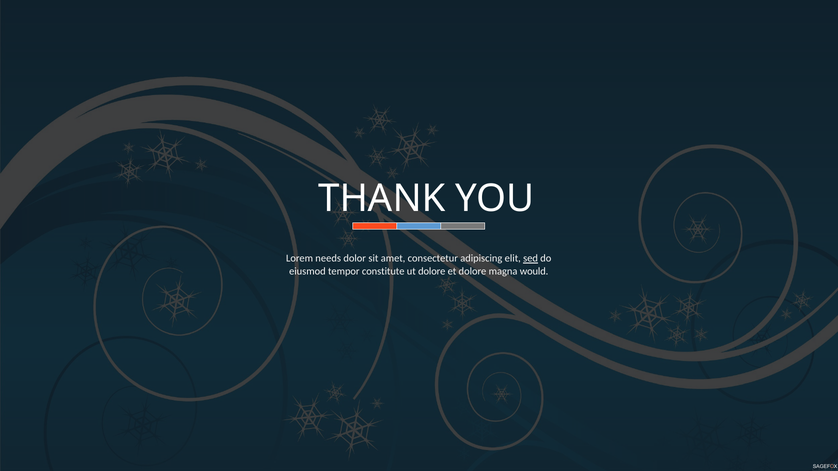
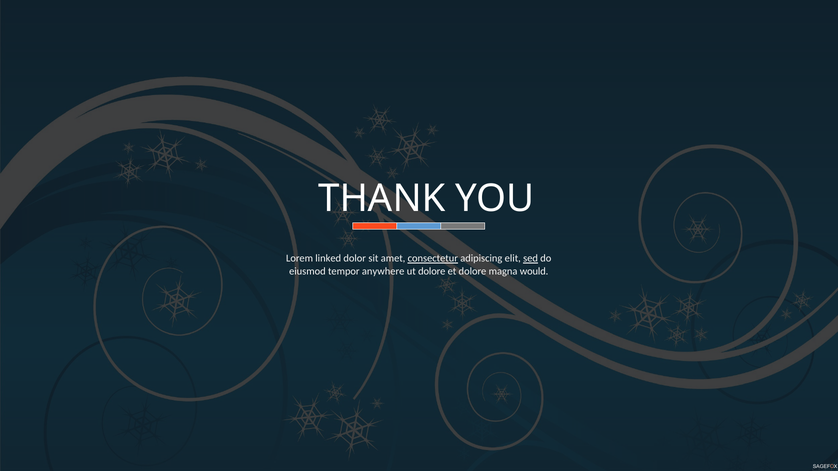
needs: needs -> linked (328, 259)
consectetur underline: none -> present (433, 259)
constitute: constitute -> anywhere (383, 271)
